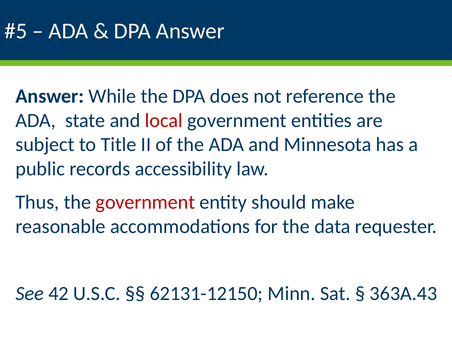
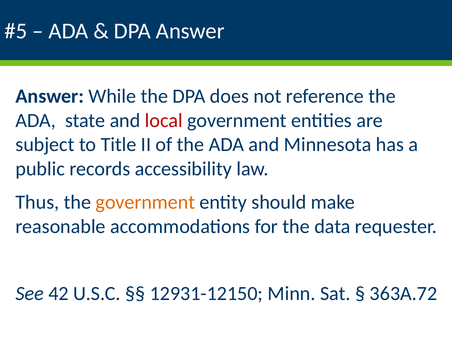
government colour: red -> orange (145, 202)
62131-12150: 62131-12150 -> 12931-12150 (206, 294)
363A.43: 363A.43 -> 363A.72 (403, 294)
